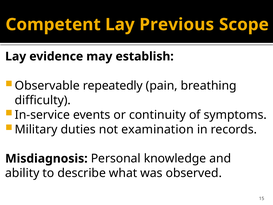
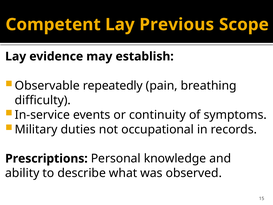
examination: examination -> occupational (158, 129)
Misdiagnosis: Misdiagnosis -> Prescriptions (46, 158)
